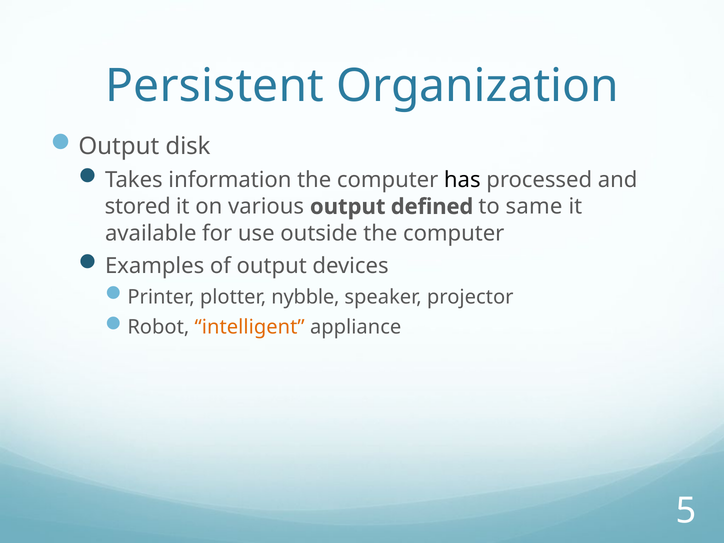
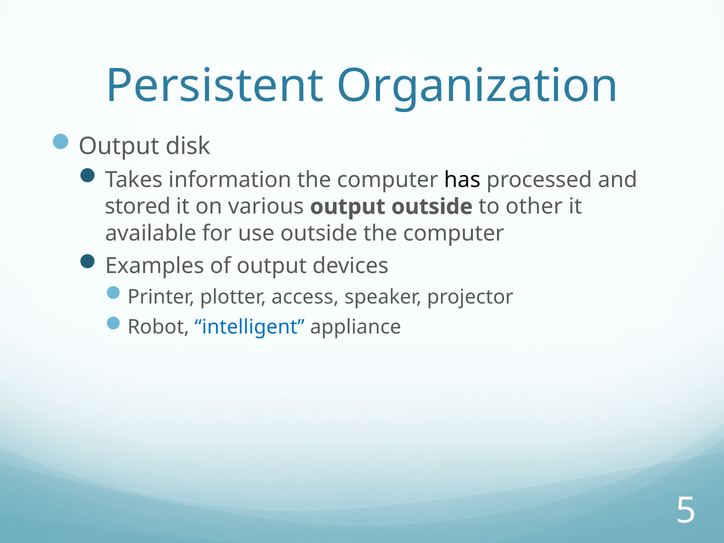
output defined: defined -> outside (432, 207)
same: same -> other (534, 207)
nybble: nybble -> access (305, 297)
intelligent colour: orange -> blue (250, 327)
